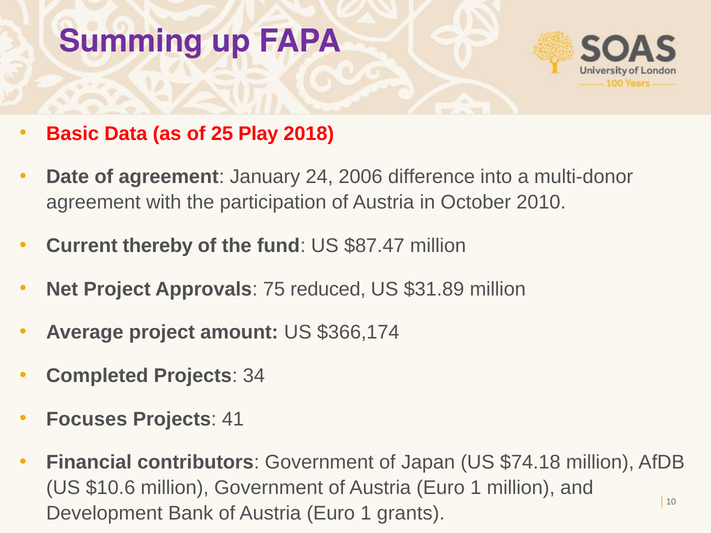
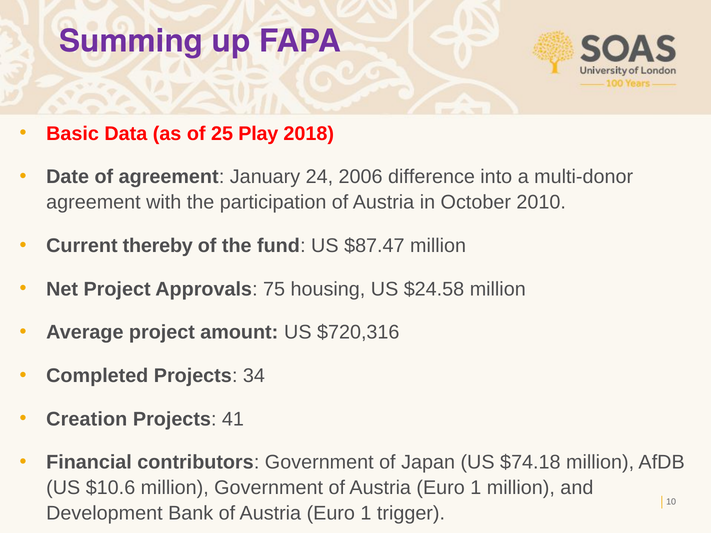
reduced: reduced -> housing (328, 289)
$31.89: $31.89 -> $24.58 (434, 289)
$366,174: $366,174 -> $720,316 (358, 333)
Focuses: Focuses -> Creation (87, 419)
grants: grants -> trigger (411, 514)
